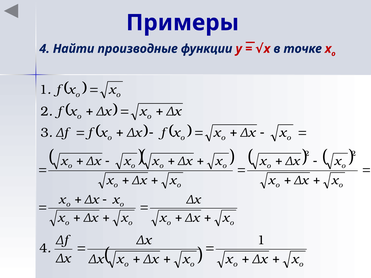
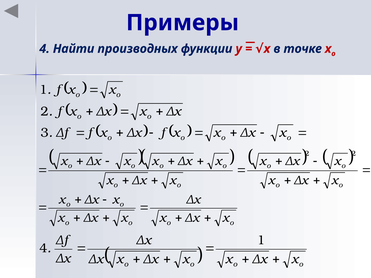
производные: производные -> производных (138, 49)
